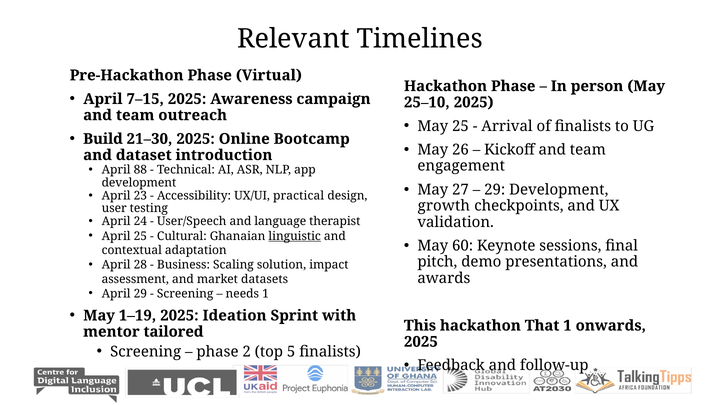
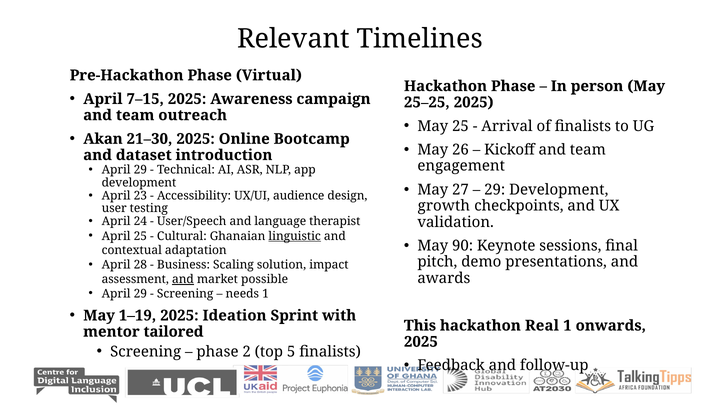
25–10: 25–10 -> 25–25 (427, 102)
Build: Build -> Akan (103, 139)
88: 88 -> 29 (140, 170)
practical: practical -> audience (299, 196)
60: 60 -> 90 (463, 246)
and underline: none -> present (183, 279)
datasets: datasets -> possible (265, 279)
That: That -> Real (542, 326)
